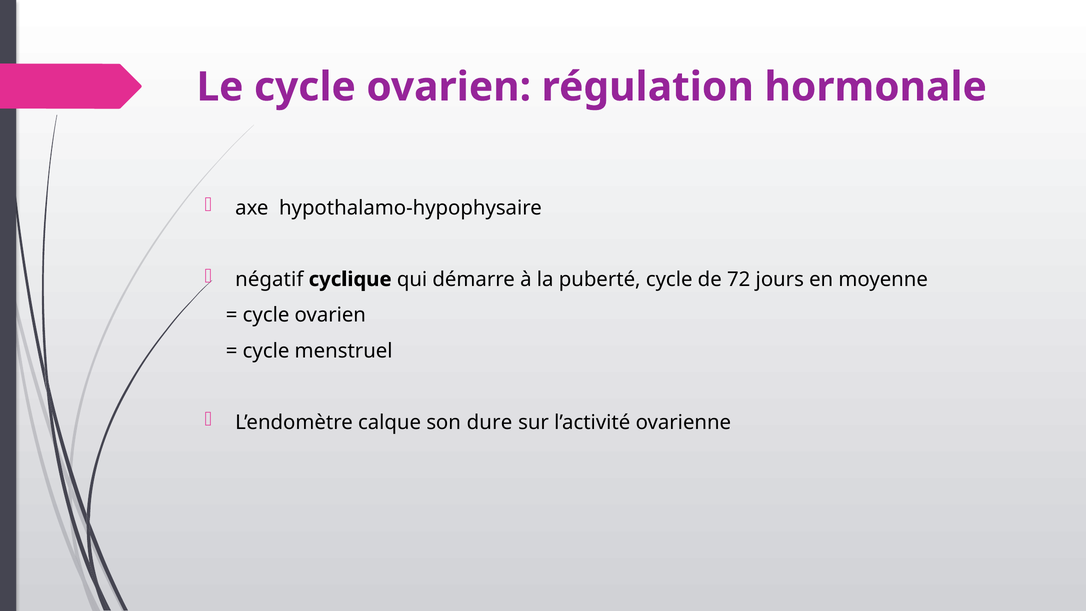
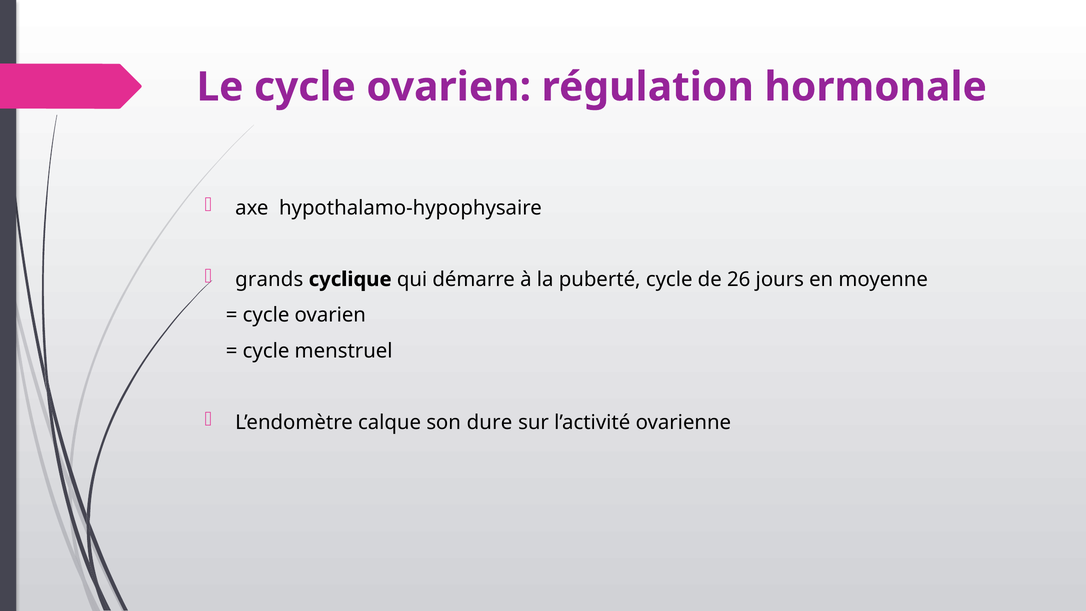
négatif: négatif -> grands (269, 279)
72: 72 -> 26 (739, 279)
